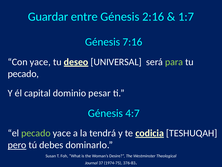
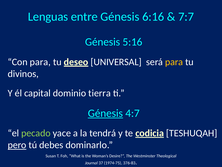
Guardar: Guardar -> Lenguas (48, 17)
2:16: 2:16 -> 6:16 (153, 17)
1:7: 1:7 -> 7:7 (186, 17)
7:16: 7:16 -> 5:16 (133, 42)
Con yace: yace -> para (40, 62)
para colour: light green -> yellow (174, 62)
pecado: pecado -> divinos (23, 74)
pesar: pesar -> tierra (100, 93)
Génesis underline: none -> present (105, 113)
